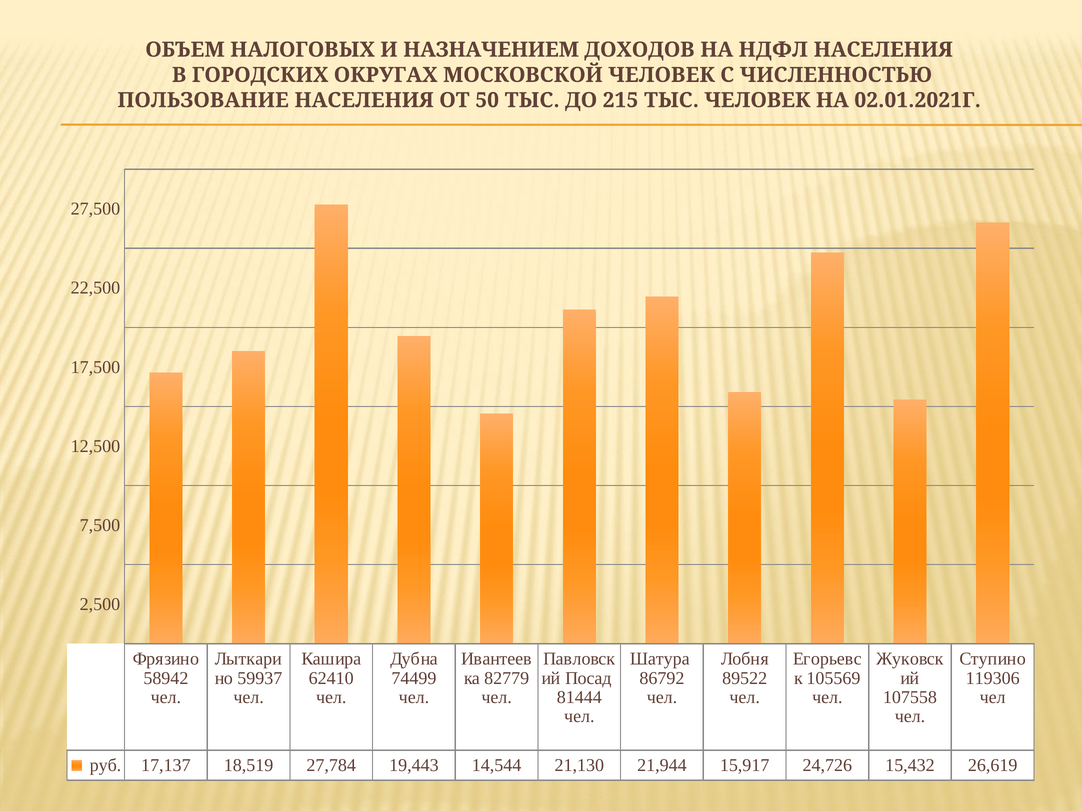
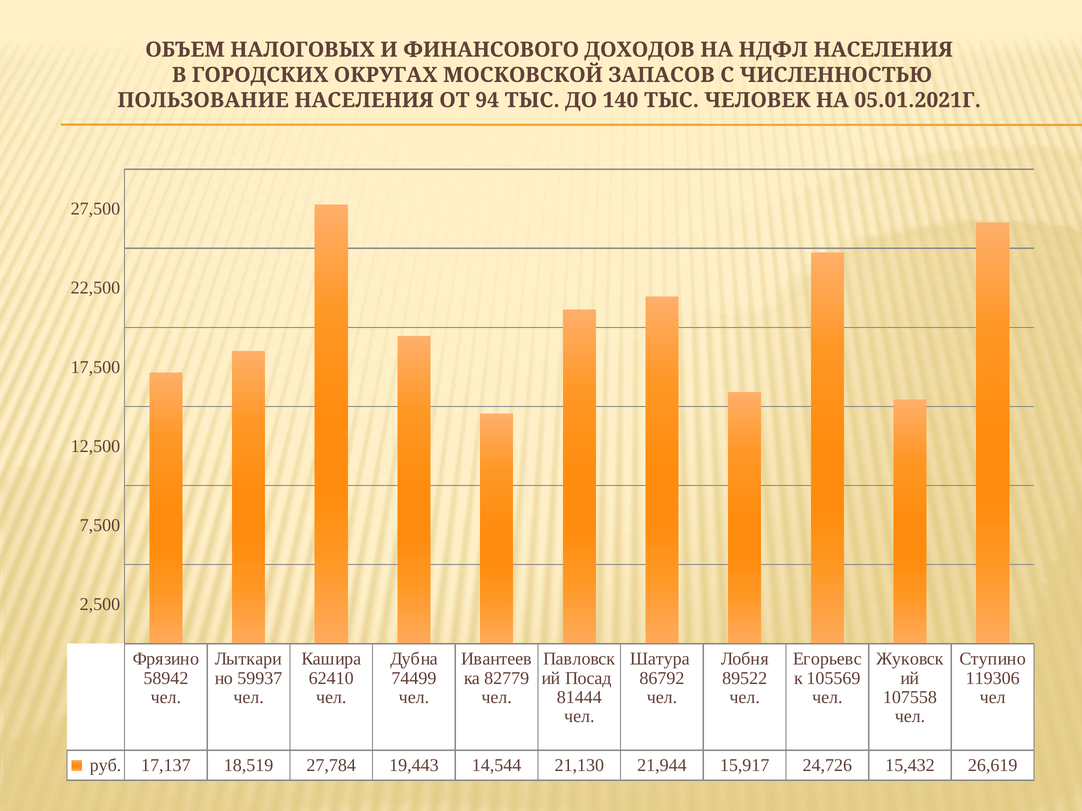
НАЗНАЧЕНИЕМ: НАЗНАЧЕНИЕМ -> ФИНАНСОВОГО (491, 50)
МОСКОВСКОЙ ЧЕЛОВЕК: ЧЕЛОВЕК -> ЗАПАСОВ (662, 75)
50: 50 -> 94 (487, 100)
215: 215 -> 140 (620, 100)
02.01.2021Г: 02.01.2021Г -> 05.01.2021Г (918, 100)
